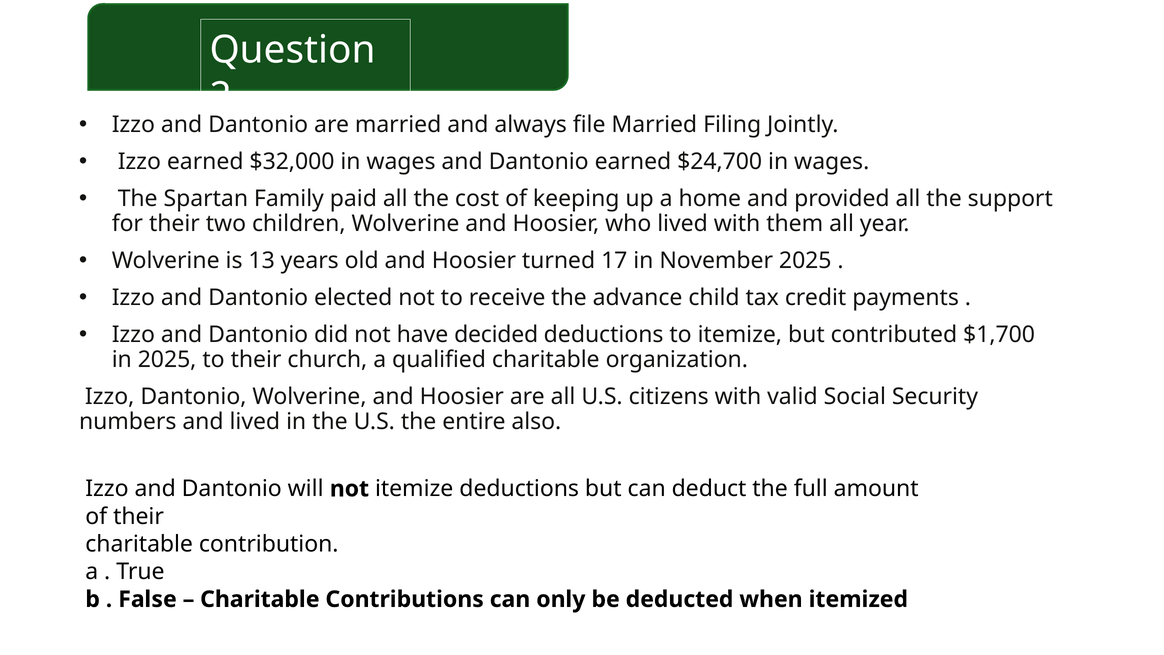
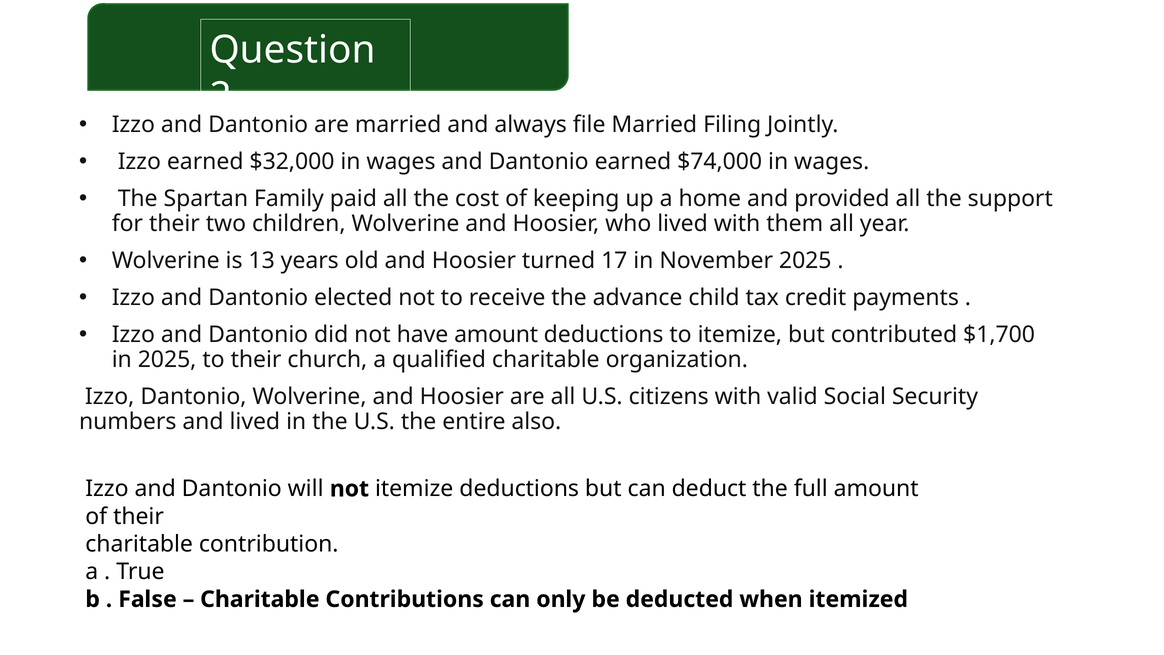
$24,700: $24,700 -> $74,000 (720, 162)
have decided: decided -> amount (496, 335)
